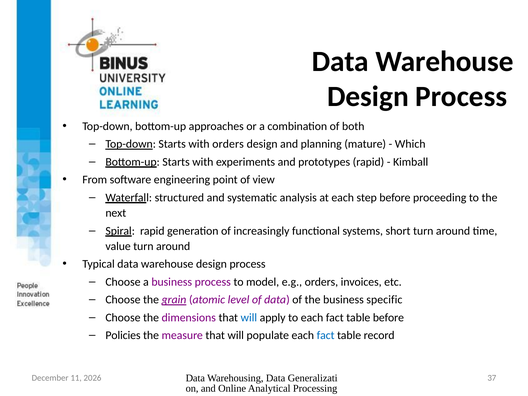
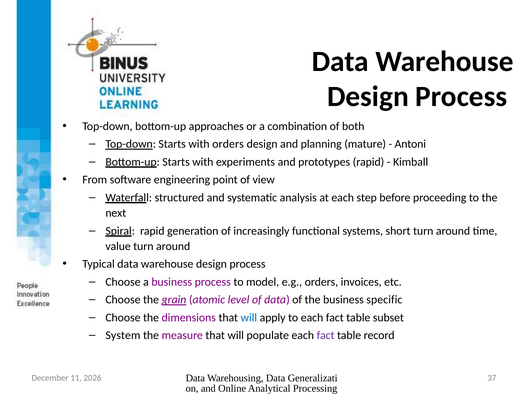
Which: Which -> Antoni (410, 144)
table before: before -> subset (388, 318)
Policies: Policies -> System (123, 335)
fact colour: blue -> purple (326, 335)
